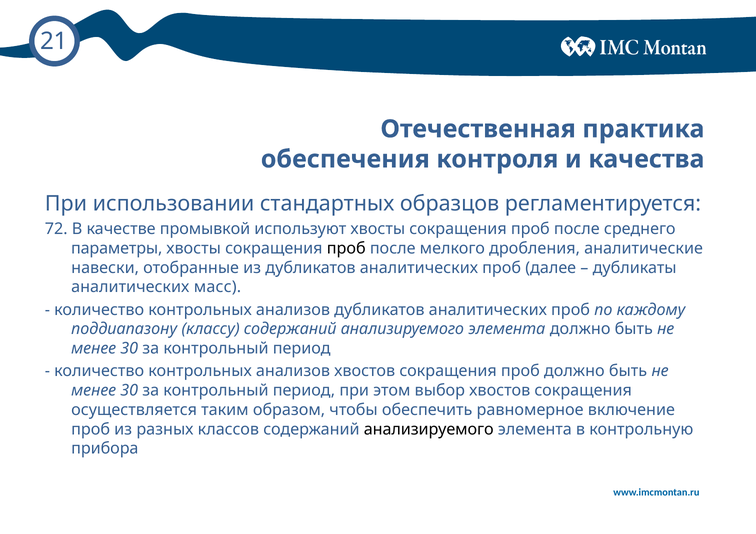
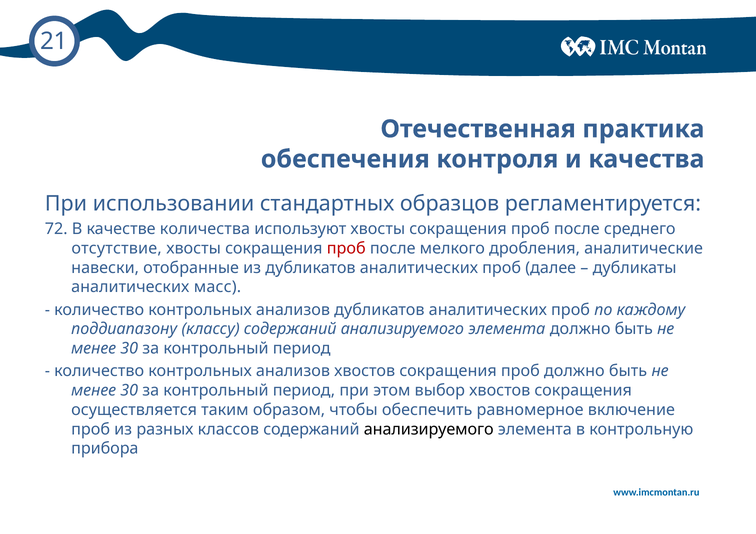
промывкой: промывкой -> количества (205, 229)
параметры: параметры -> отсутствие (117, 249)
проб colour: black -> red (346, 249)
